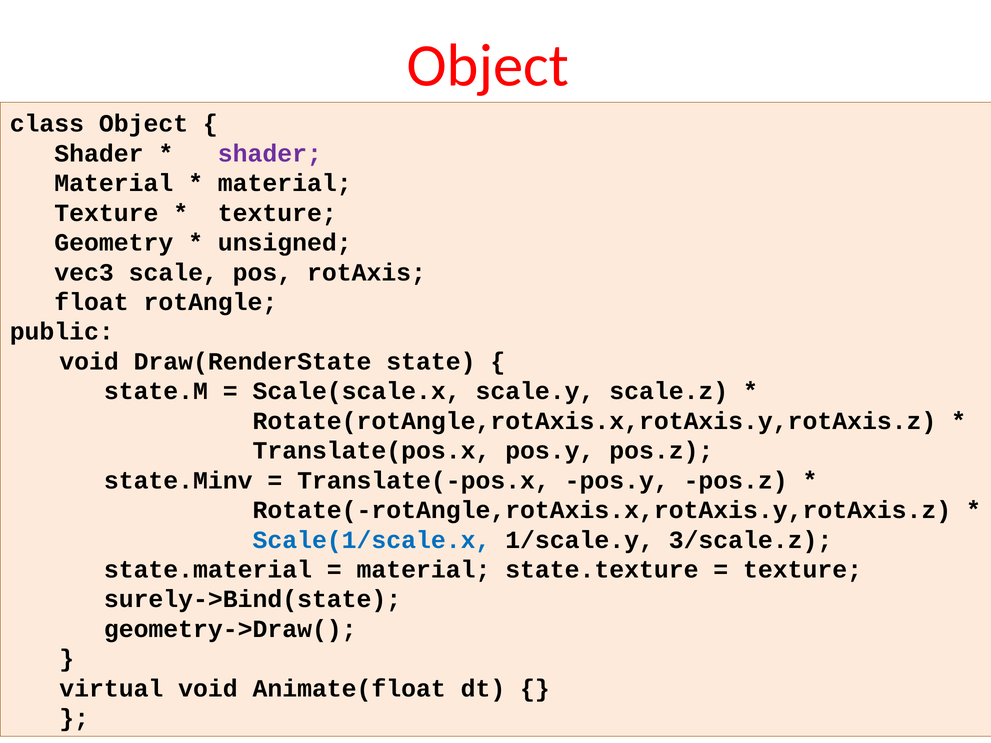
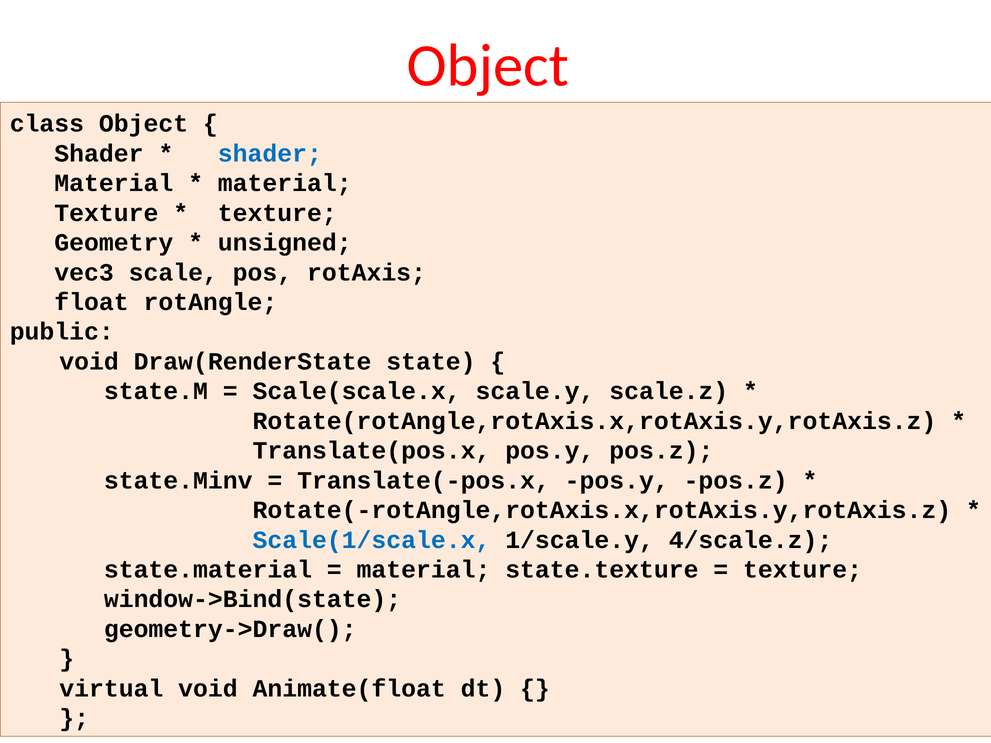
shader colour: purple -> blue (270, 154)
3/scale.z: 3/scale.z -> 4/scale.z (751, 540)
surely->Bind(state: surely->Bind(state -> window->Bind(state (253, 599)
